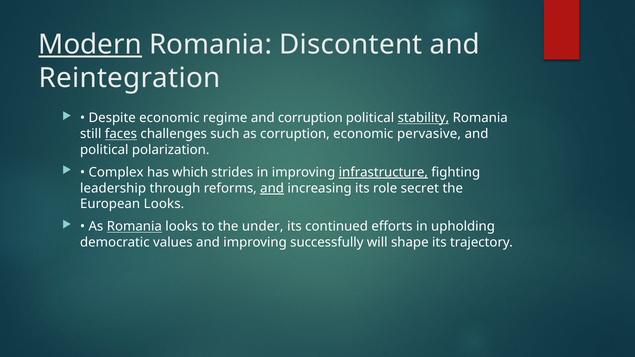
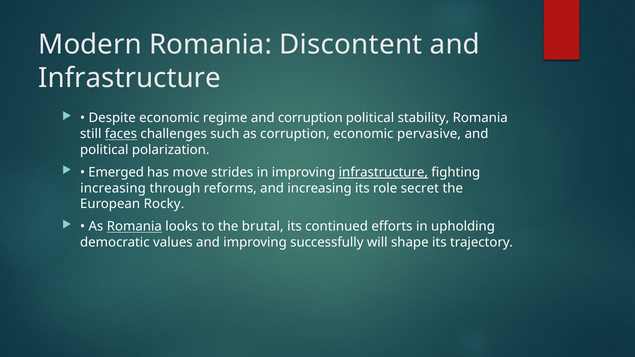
Modern underline: present -> none (90, 45)
Reintegration: Reintegration -> Infrastructure (130, 78)
stability underline: present -> none (423, 118)
Complex: Complex -> Emerged (116, 172)
which: which -> move (190, 172)
leadership: leadership -> increasing (113, 188)
and underline: present -> none (272, 188)
European Looks: Looks -> Rocky (164, 204)
under: under -> brutal (263, 227)
